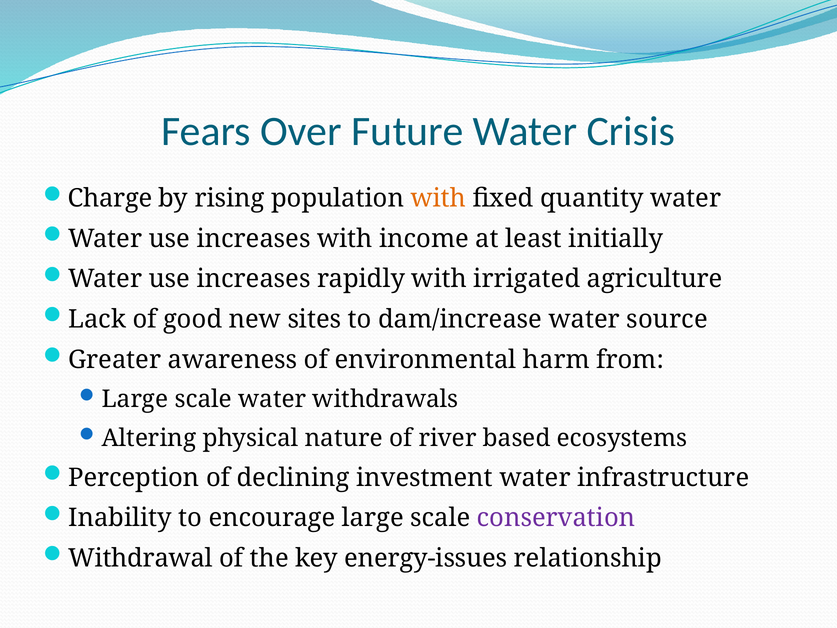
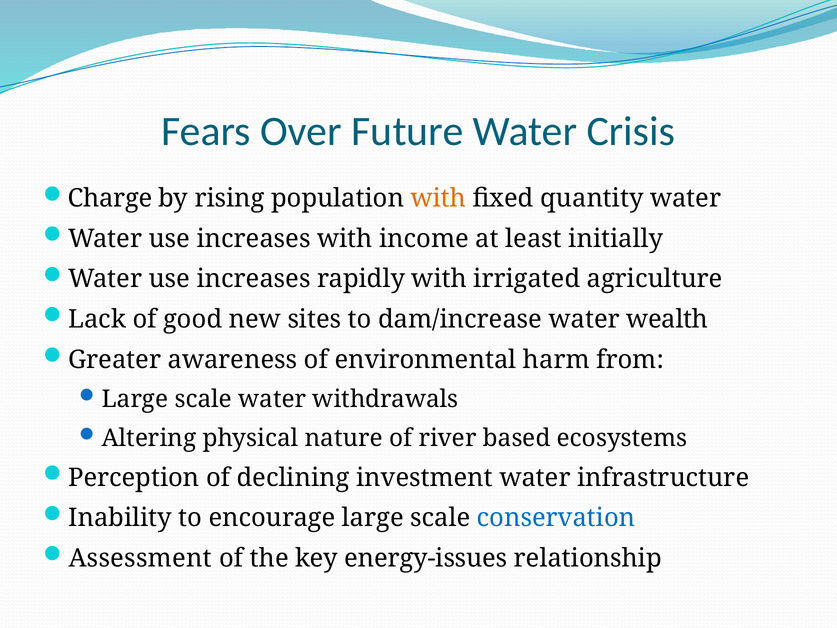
source: source -> wealth (667, 319)
conservation colour: purple -> blue (556, 518)
Withdrawal: Withdrawal -> Assessment (140, 558)
